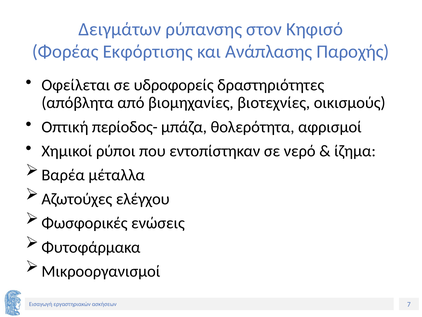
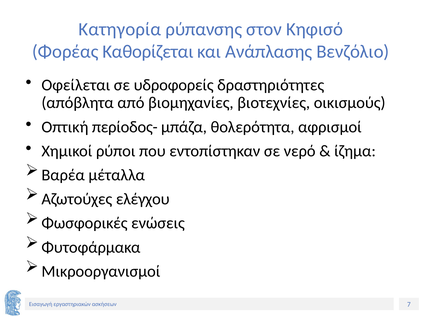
Δειγμάτων: Δειγμάτων -> Κατηγορία (120, 29)
Εκφόρτισης: Εκφόρτισης -> Καθορίζεται (148, 52)
Παροχής: Παροχής -> Βενζόλιο (353, 52)
